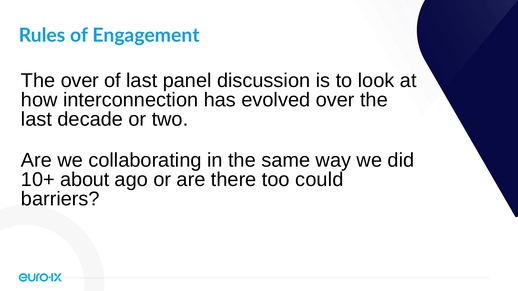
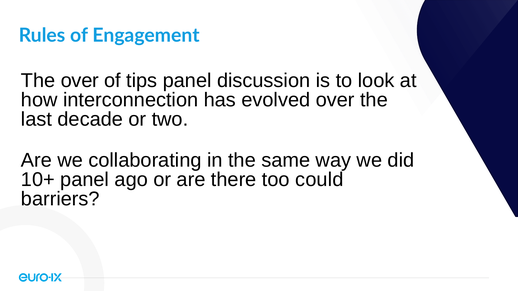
of last: last -> tips (142, 81)
10+ about: about -> panel (85, 180)
